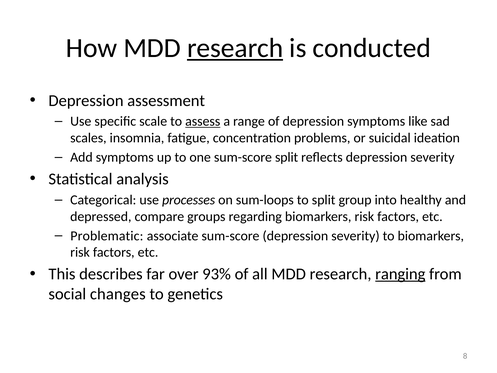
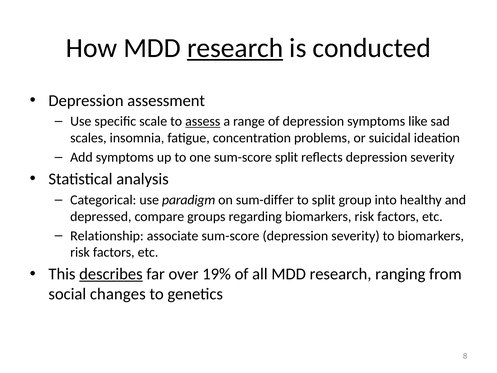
processes: processes -> paradigm (189, 200)
sum-loops: sum-loops -> sum-differ (265, 200)
Problematic: Problematic -> Relationship (107, 236)
describes underline: none -> present (111, 274)
93%: 93% -> 19% (217, 274)
ranging underline: present -> none (400, 274)
